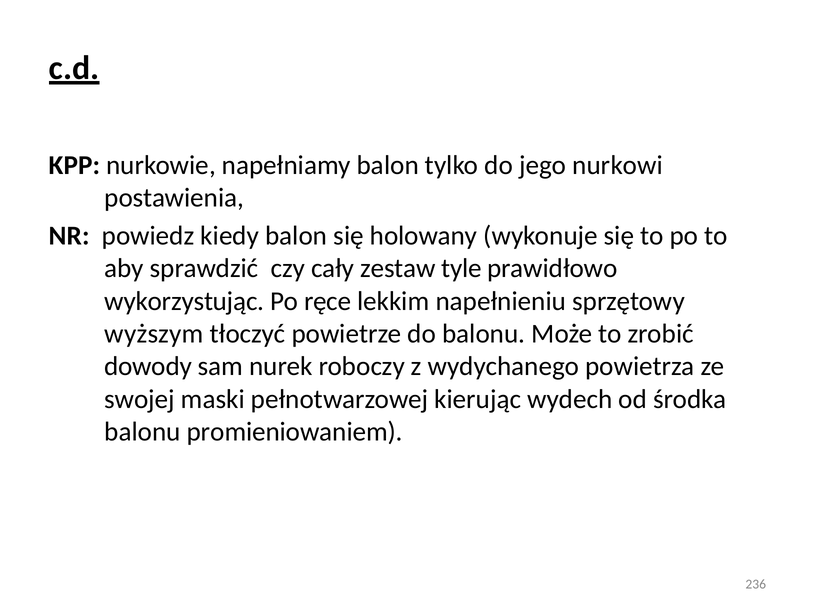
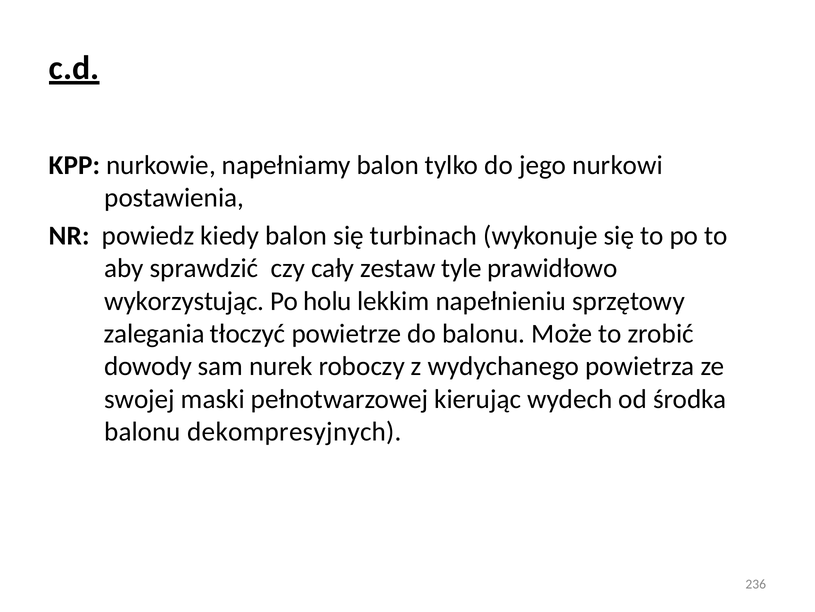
holowany: holowany -> turbinach (423, 236)
ręce: ręce -> holu (328, 301)
wyższym: wyższym -> zalegania (154, 333)
promieniowaniem: promieniowaniem -> dekompresyjnych (295, 431)
